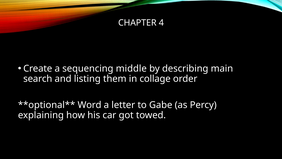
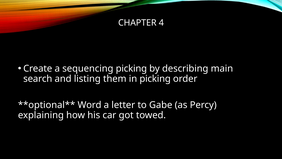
sequencing middle: middle -> picking (131, 68)
in collage: collage -> picking (155, 79)
